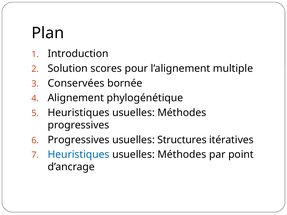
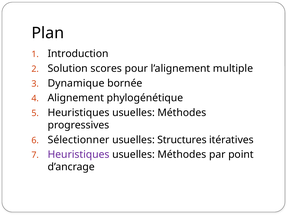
Conservées: Conservées -> Dynamique (76, 83)
Progressives: Progressives -> Sélectionner (79, 140)
Heuristiques colour: blue -> purple (79, 155)
